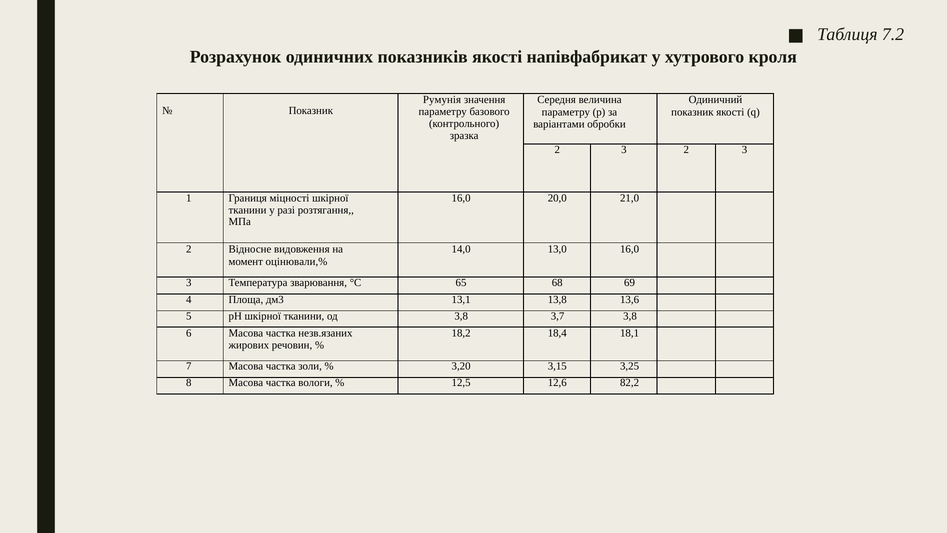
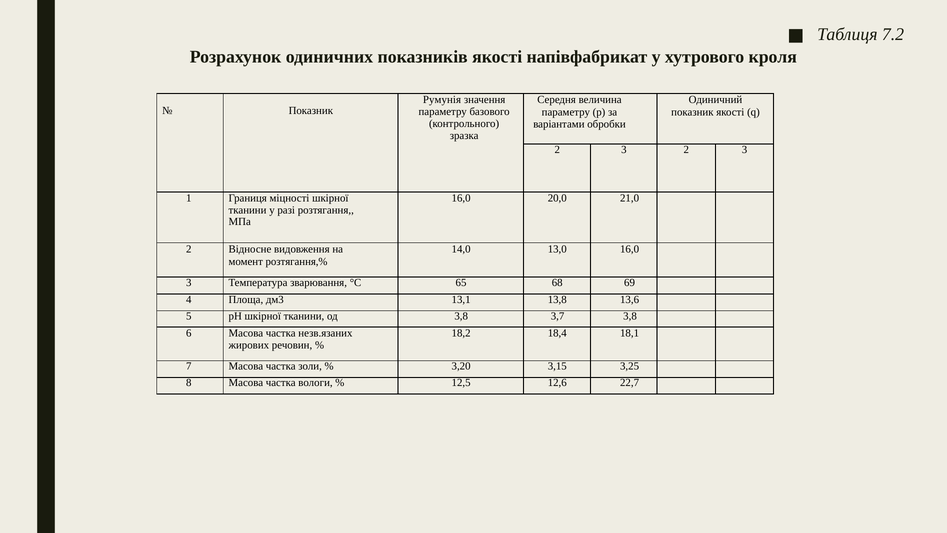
оцінювали,%: оцінювали,% -> розтягання,% (297, 261)
82,2: 82,2 -> 22,7 (630, 383)
